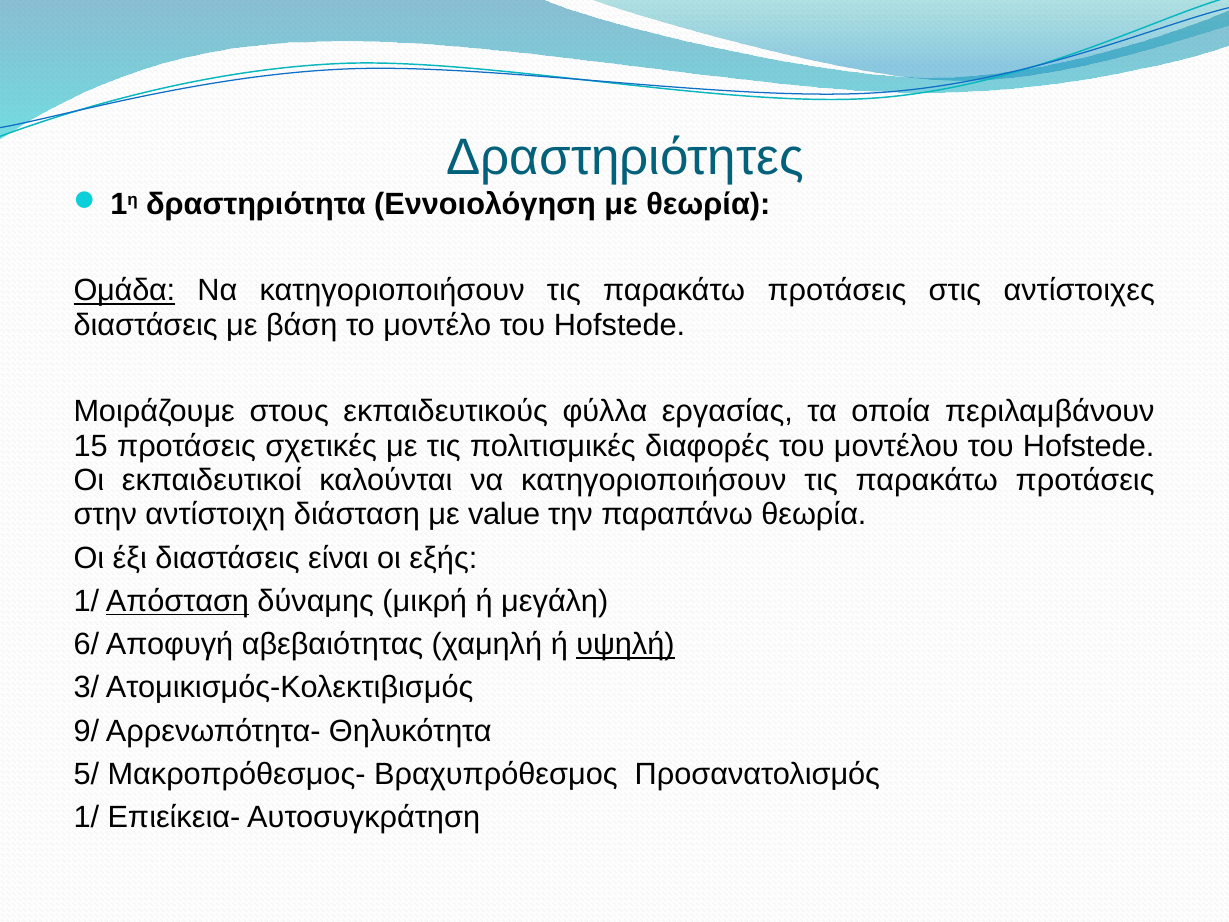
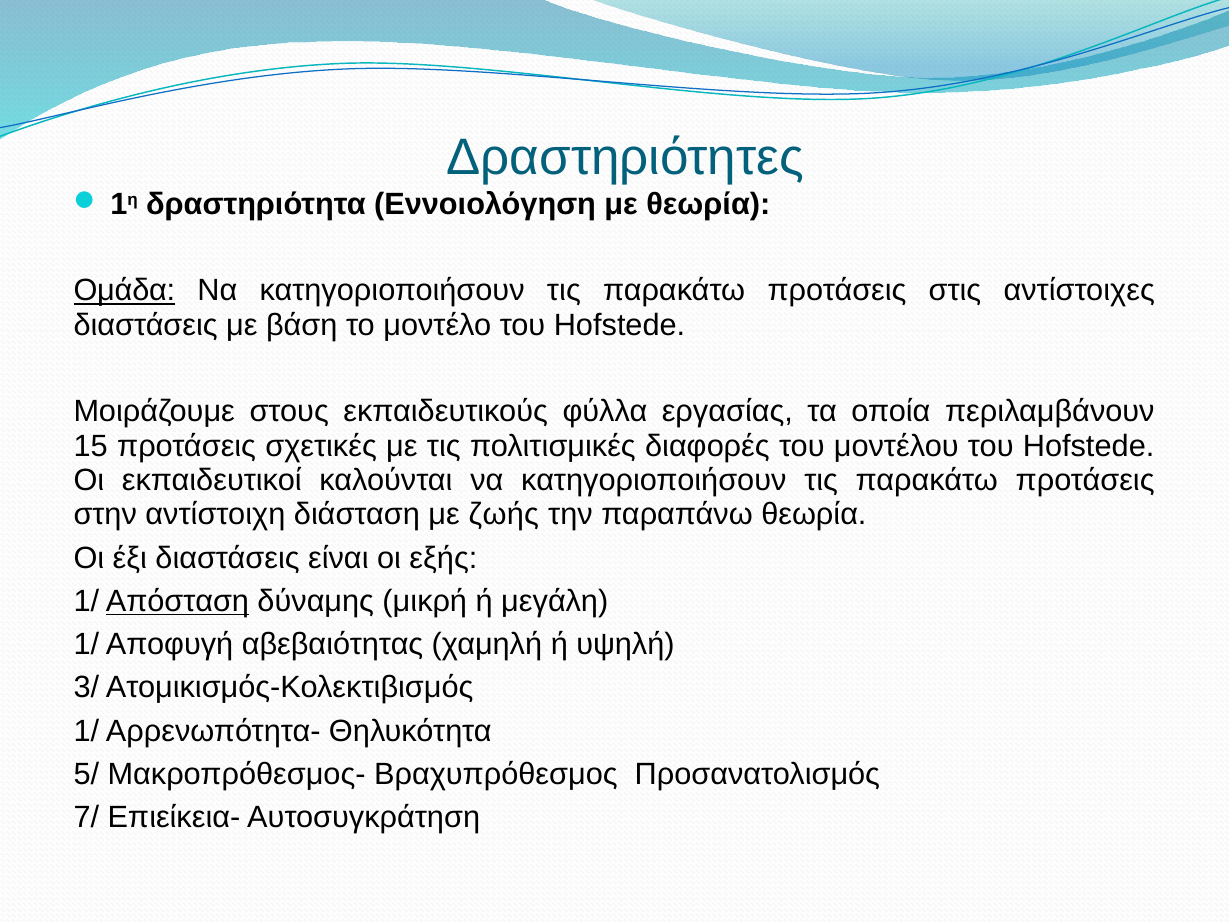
value: value -> ζωής (504, 515)
6/: 6/ -> 1/ (86, 644)
υψηλή underline: present -> none (625, 644)
9/: 9/ -> 1/ (86, 731)
1/: 1/ -> 7/ (86, 817)
